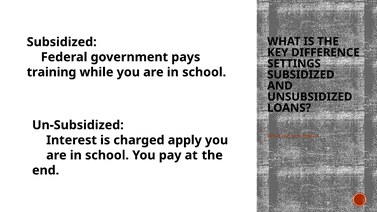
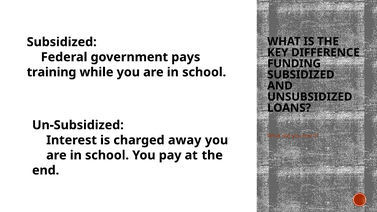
SETTINGS: SETTINGS -> FUNDING (294, 64)
apply: apply -> away (185, 140)
